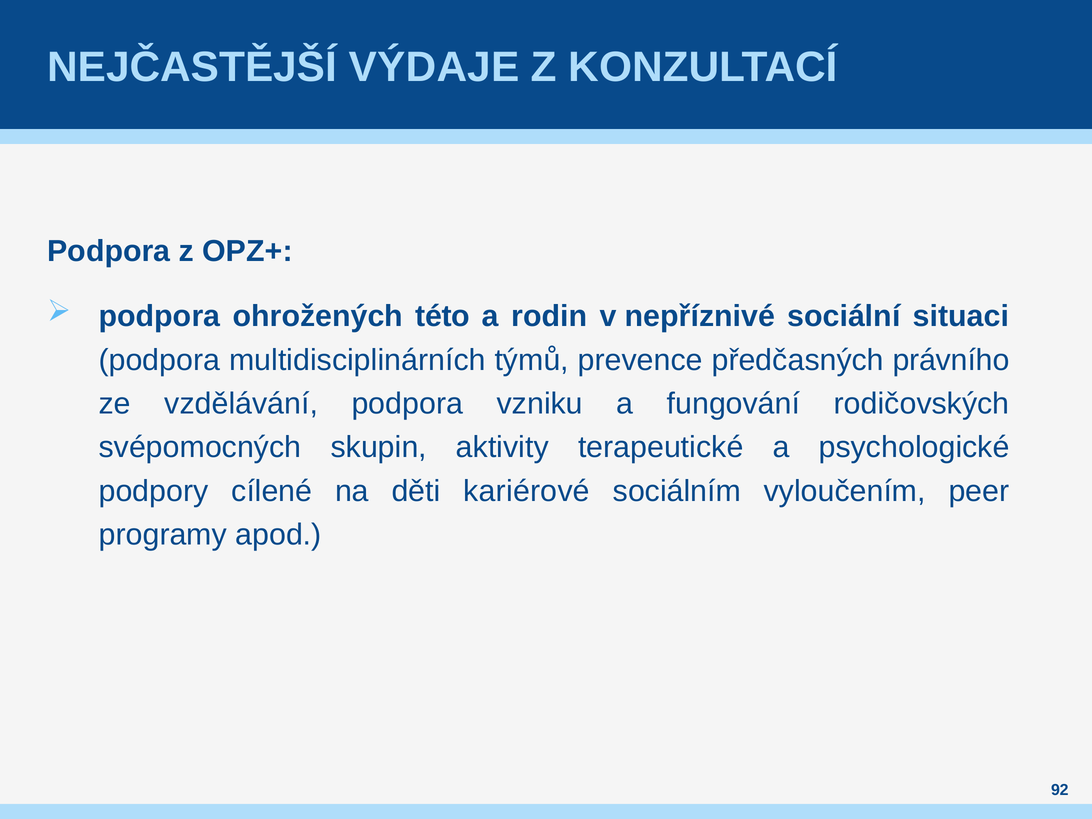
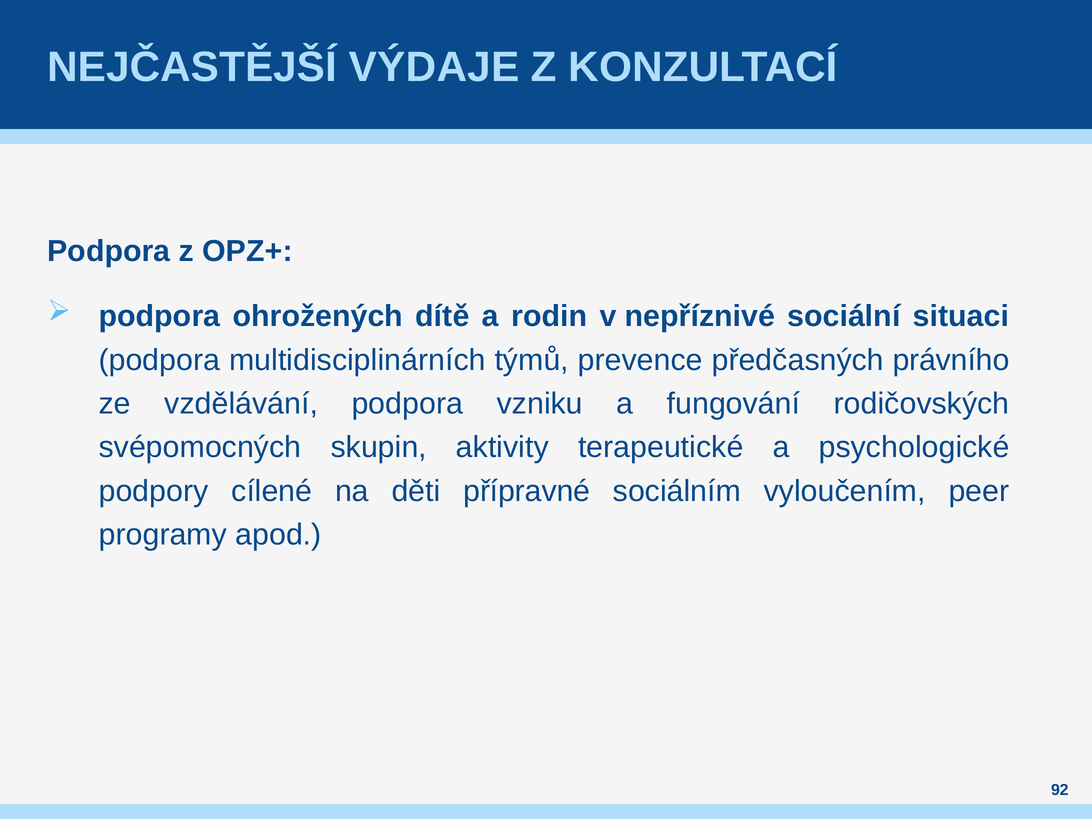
této: této -> dítě (442, 316)
kariérové: kariérové -> přípravné (527, 491)
